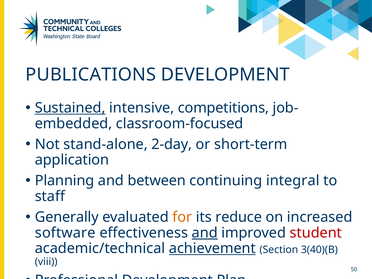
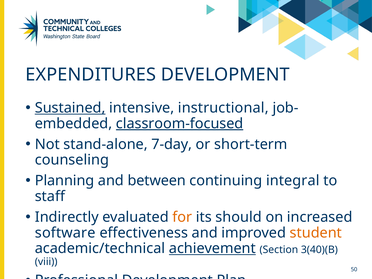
PUBLICATIONS: PUBLICATIONS -> EXPENDITURES (91, 75)
competitions: competitions -> instructional (223, 108)
classroom-focused underline: none -> present (180, 123)
2-day: 2-day -> 7-day (172, 144)
application: application -> counseling (72, 160)
Generally: Generally -> Indirectly (67, 217)
reduce: reduce -> should (239, 217)
and underline: present -> none (205, 233)
student colour: red -> orange (316, 233)
